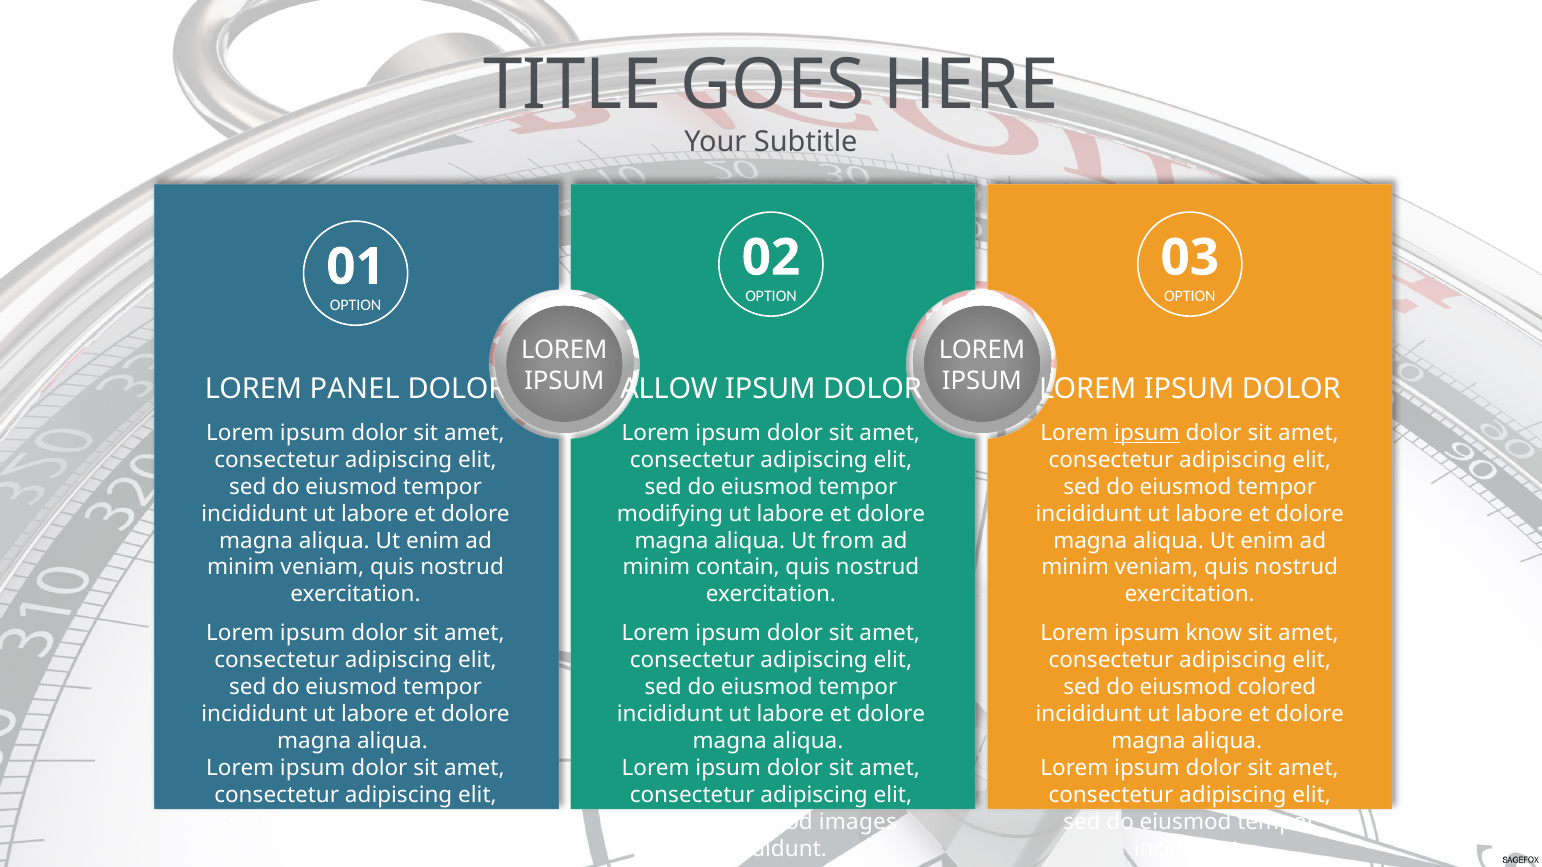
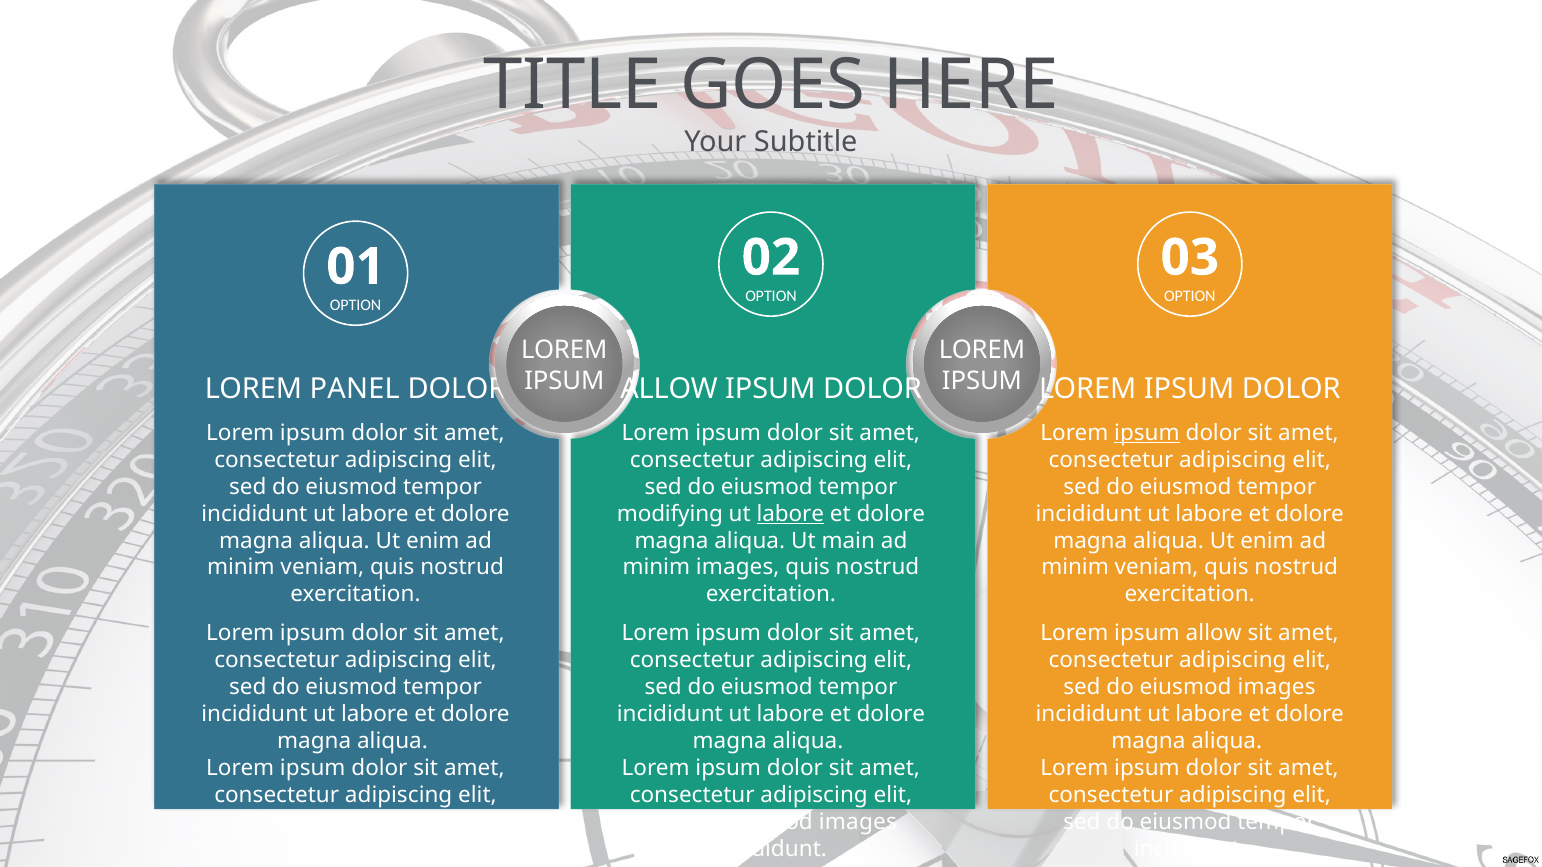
labore underline: none -> present (790, 514)
from: from -> main (848, 541)
minim contain: contain -> images (738, 568)
know: know -> allow (1214, 633)
colored: colored -> images (1277, 687)
